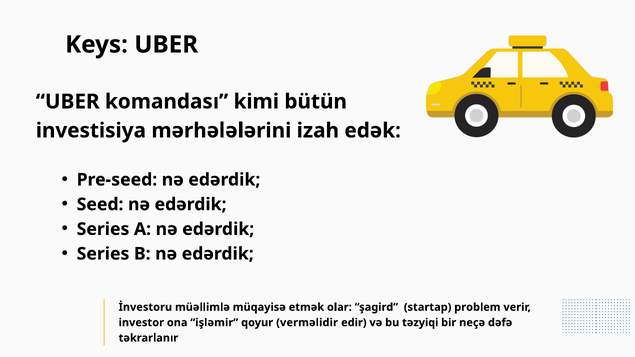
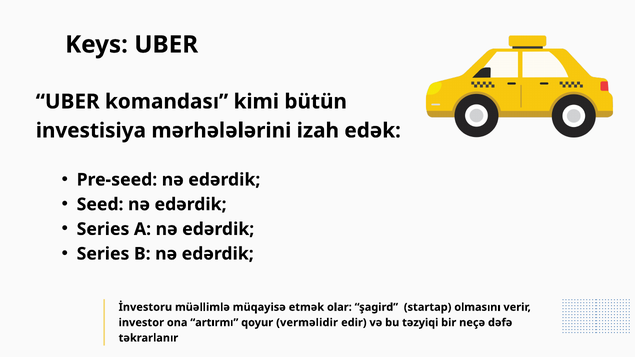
problem: problem -> olmasını (477, 307)
işləmir: işləmir -> artırmı (214, 323)
